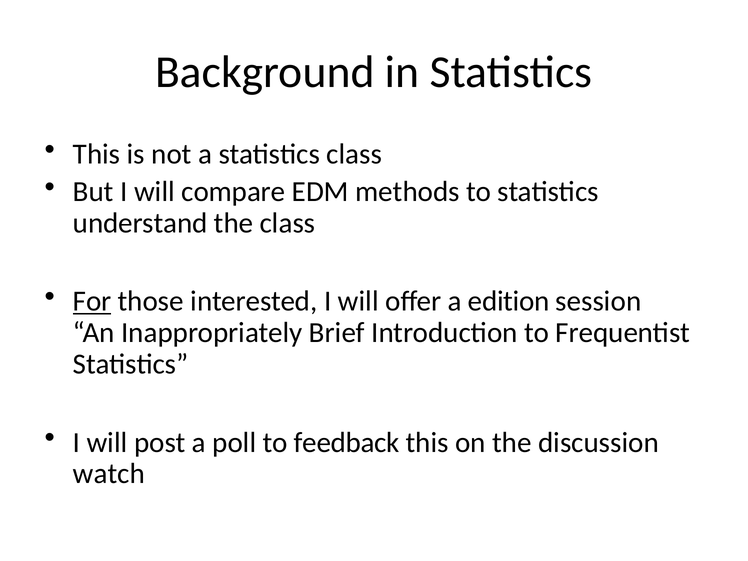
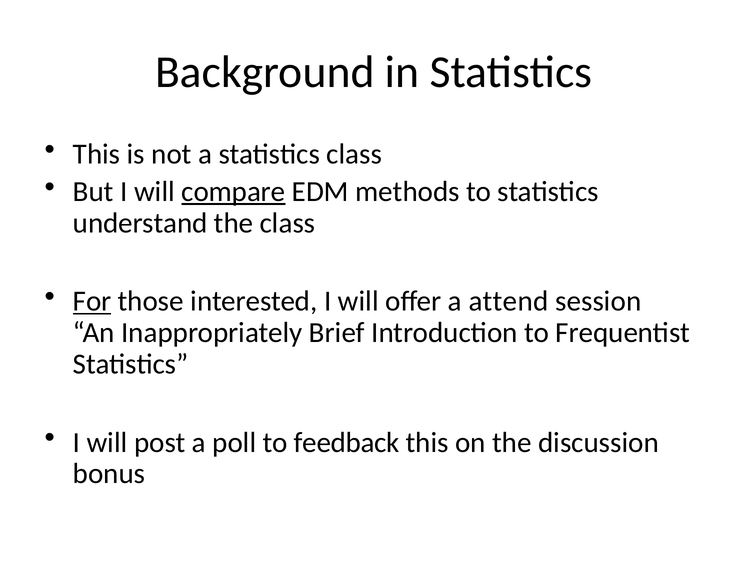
compare underline: none -> present (233, 192)
edition: edition -> attend (508, 301)
watch: watch -> bonus (109, 474)
